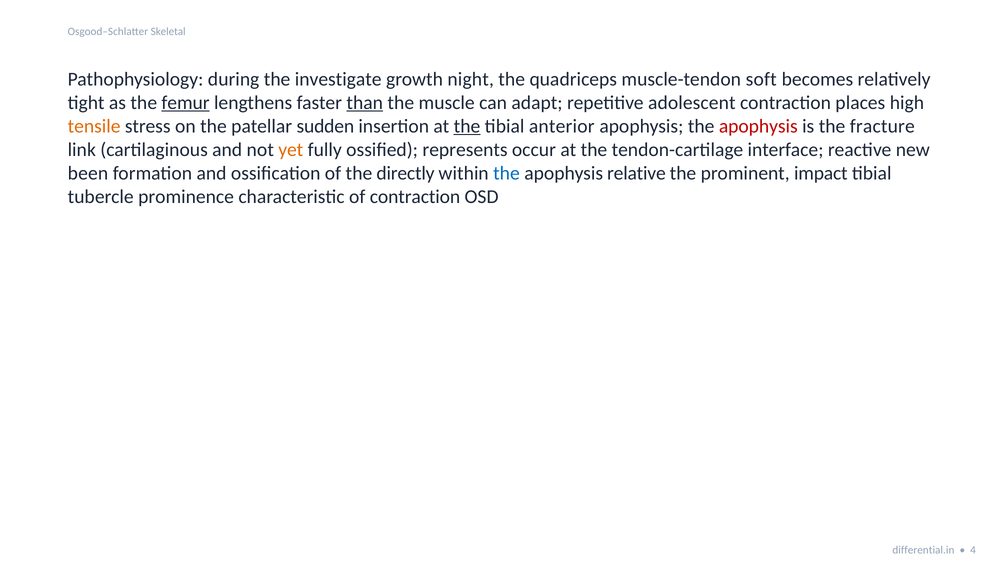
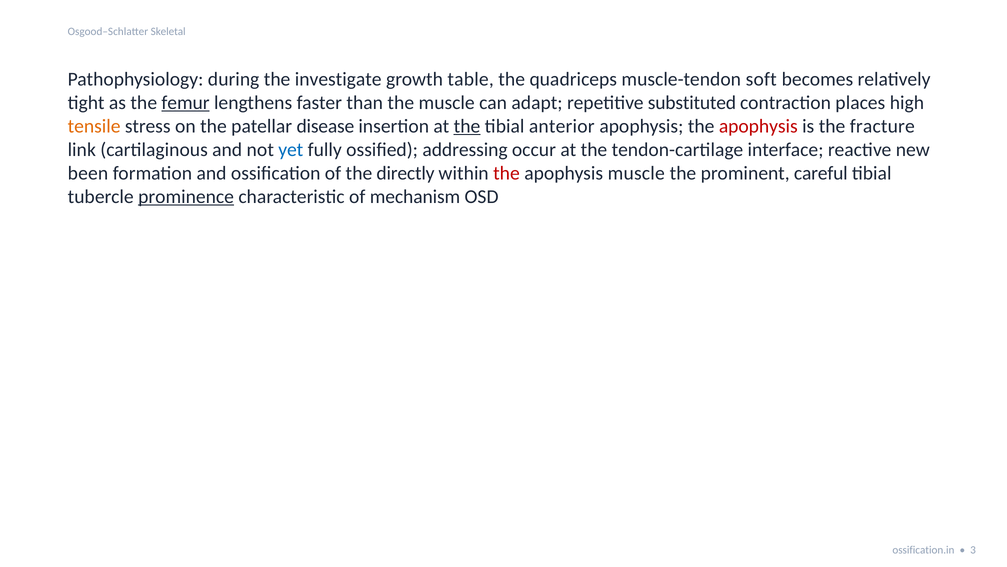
night: night -> table (471, 79)
than underline: present -> none (365, 102)
adolescent: adolescent -> substituted (692, 102)
sudden: sudden -> disease (325, 126)
yet colour: orange -> blue (291, 150)
represents: represents -> addressing (465, 150)
the colour: blue -> red (506, 173)
apophysis relative: relative -> muscle (636, 173)
impact: impact -> careful (821, 173)
prominence underline: none -> present (186, 197)
of contraction: contraction -> mechanism (415, 197)
differential.in: differential.in -> ossification.in (923, 550)
4: 4 -> 3 (973, 550)
